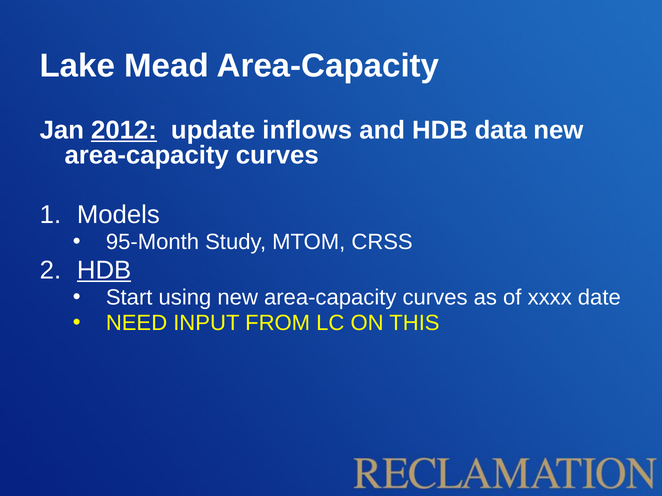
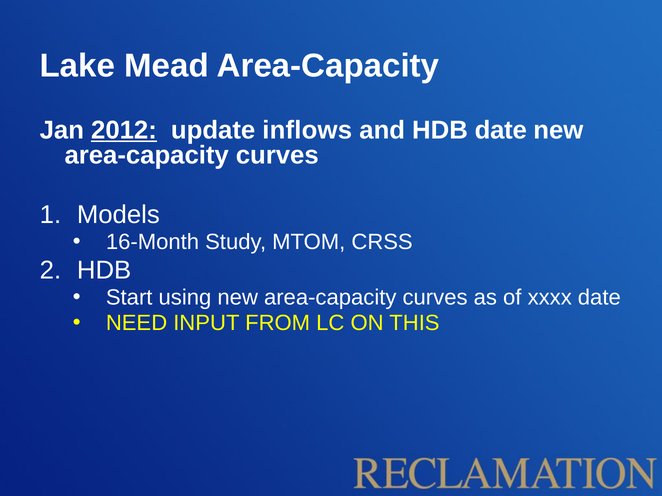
HDB data: data -> date (501, 130)
95-Month: 95-Month -> 16-Month (152, 242)
HDB underline: present -> none (104, 270)
